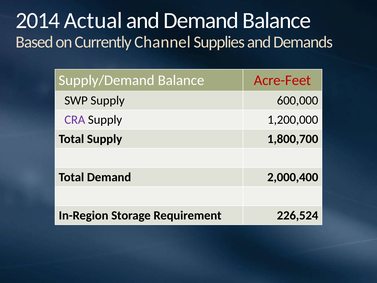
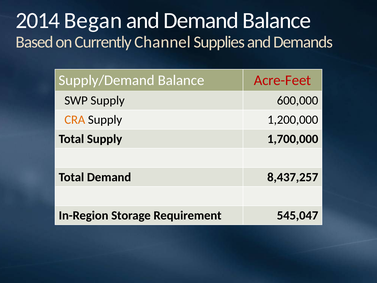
Actual: Actual -> Began (93, 21)
CRA colour: purple -> orange (75, 120)
1,800,700: 1,800,700 -> 1,700,000 (293, 139)
2,000,400: 2,000,400 -> 8,437,257 (293, 177)
226,524: 226,524 -> 545,047 (298, 215)
